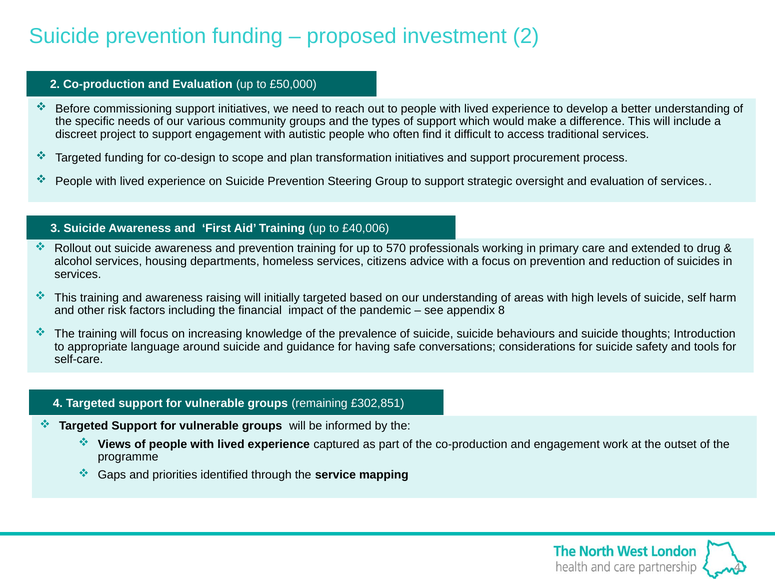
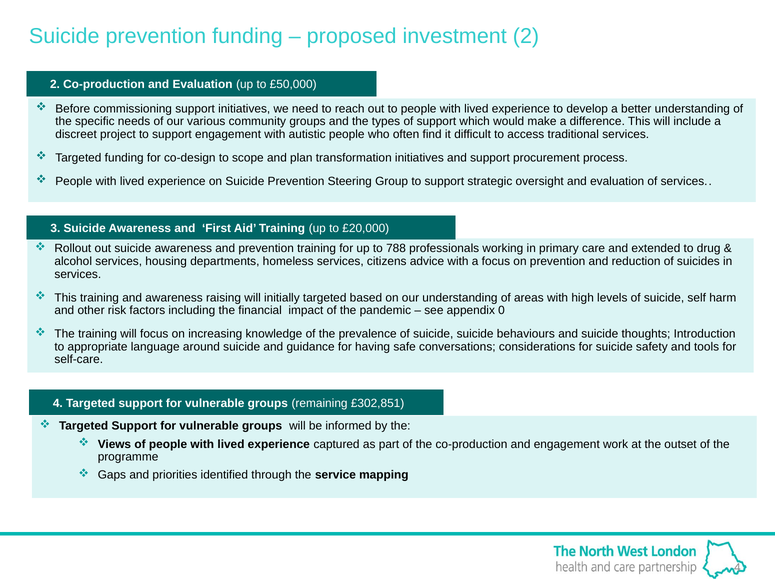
£40,006: £40,006 -> £20,000 (366, 228)
570: 570 -> 788 (396, 249)
8: 8 -> 0 (501, 311)
